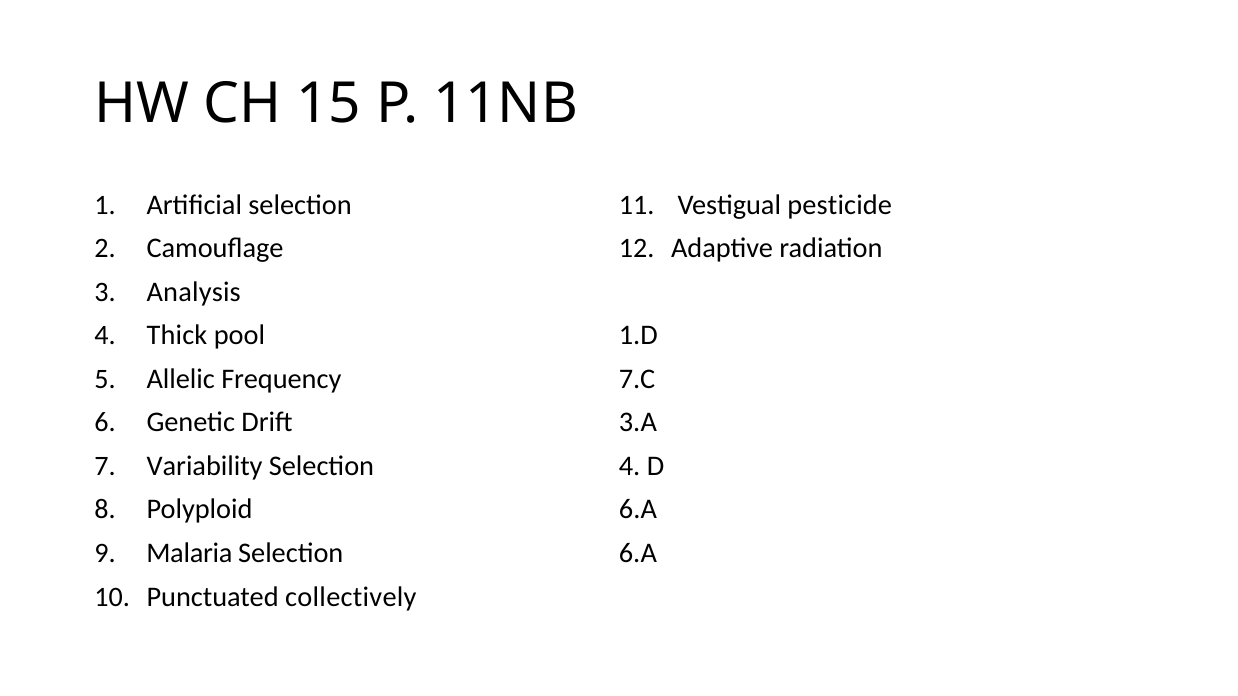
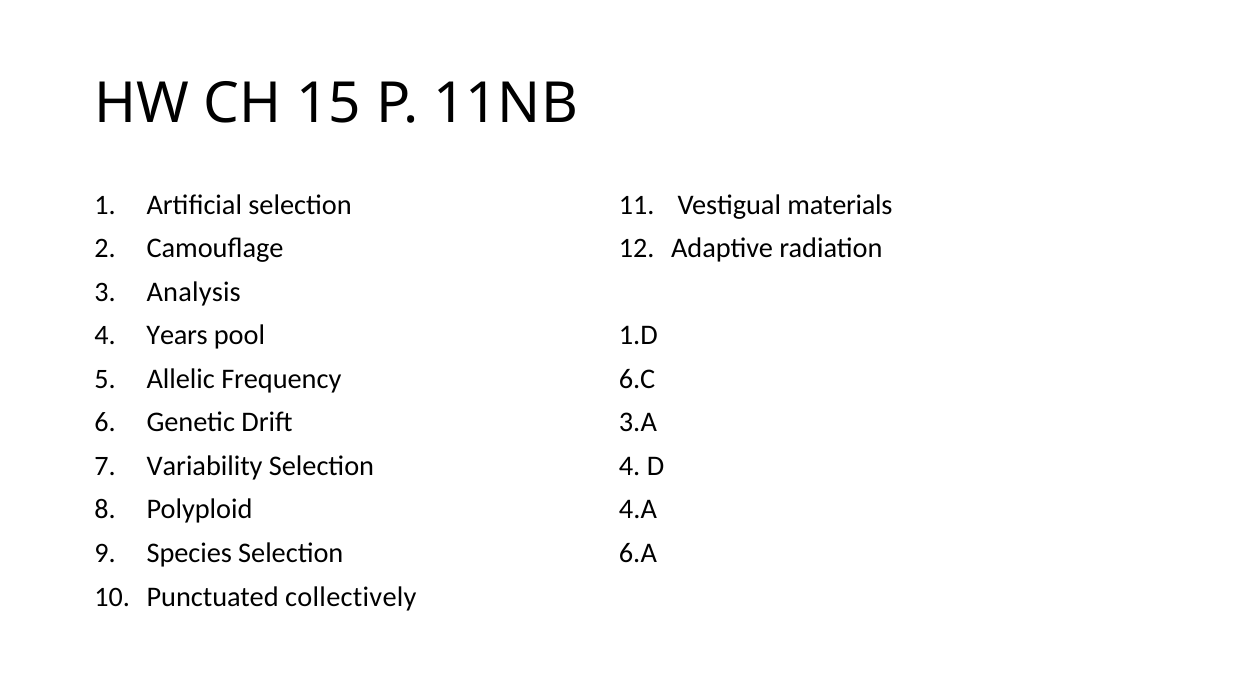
pesticide: pesticide -> materials (840, 205)
Thick: Thick -> Years (177, 336)
7.C: 7.C -> 6.C (637, 379)
6.A: 6.A -> 4.A (638, 510)
Malaria: Malaria -> Species (189, 553)
